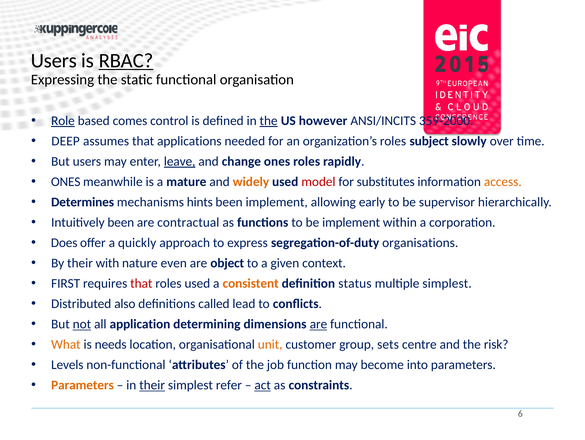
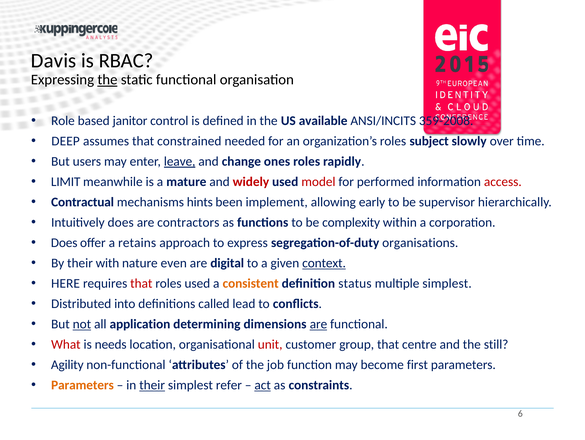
Users: Users -> Davis (54, 61)
RBAC underline: present -> none (126, 61)
the underline: none -> present (107, 80)
Role underline: present -> none (63, 121)
comes: comes -> janitor (130, 121)
the underline: present -> none (269, 121)
however: however -> available (323, 121)
359-2000: 359-2000 -> 359-2008 (446, 121)
applications: applications -> constrained (189, 141)
ONES: ONES -> LIMIT (66, 182)
widely colour: orange -> red (251, 182)
substitutes: substitutes -> performed (386, 182)
access colour: orange -> red (503, 182)
Determines: Determines -> Contractual (83, 202)
Intuitively been: been -> does (121, 223)
contractual: contractual -> contractors (188, 223)
be implement: implement -> complexity (351, 223)
quickly: quickly -> retains (137, 243)
object: object -> digital (227, 263)
context underline: none -> present (324, 263)
FIRST: FIRST -> HERE (66, 284)
also: also -> into (125, 304)
What colour: orange -> red (66, 345)
unit colour: orange -> red (270, 345)
group sets: sets -> that (388, 345)
risk: risk -> still (496, 345)
Levels: Levels -> Agility (67, 365)
into: into -> first (417, 365)
